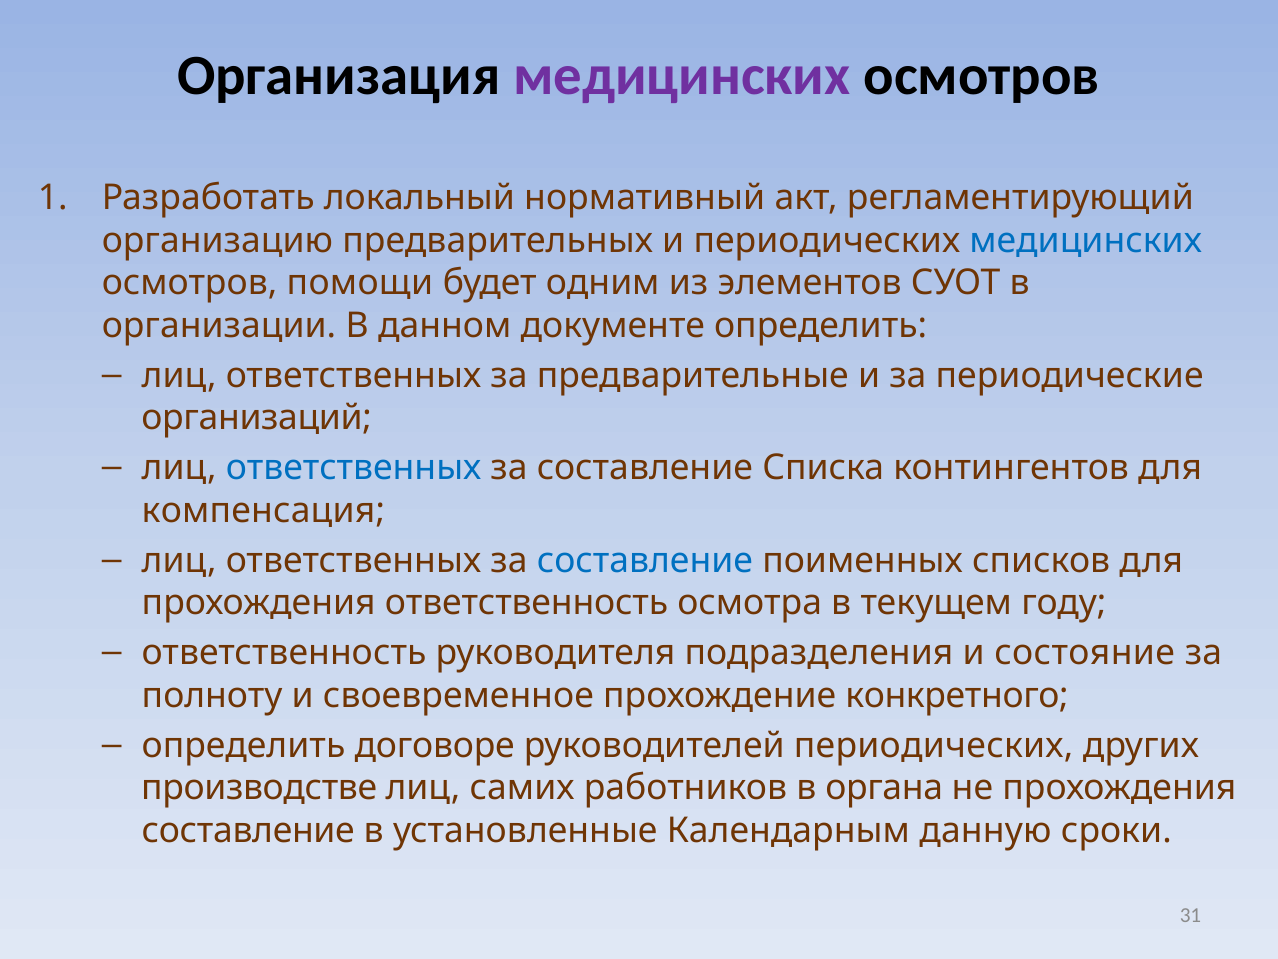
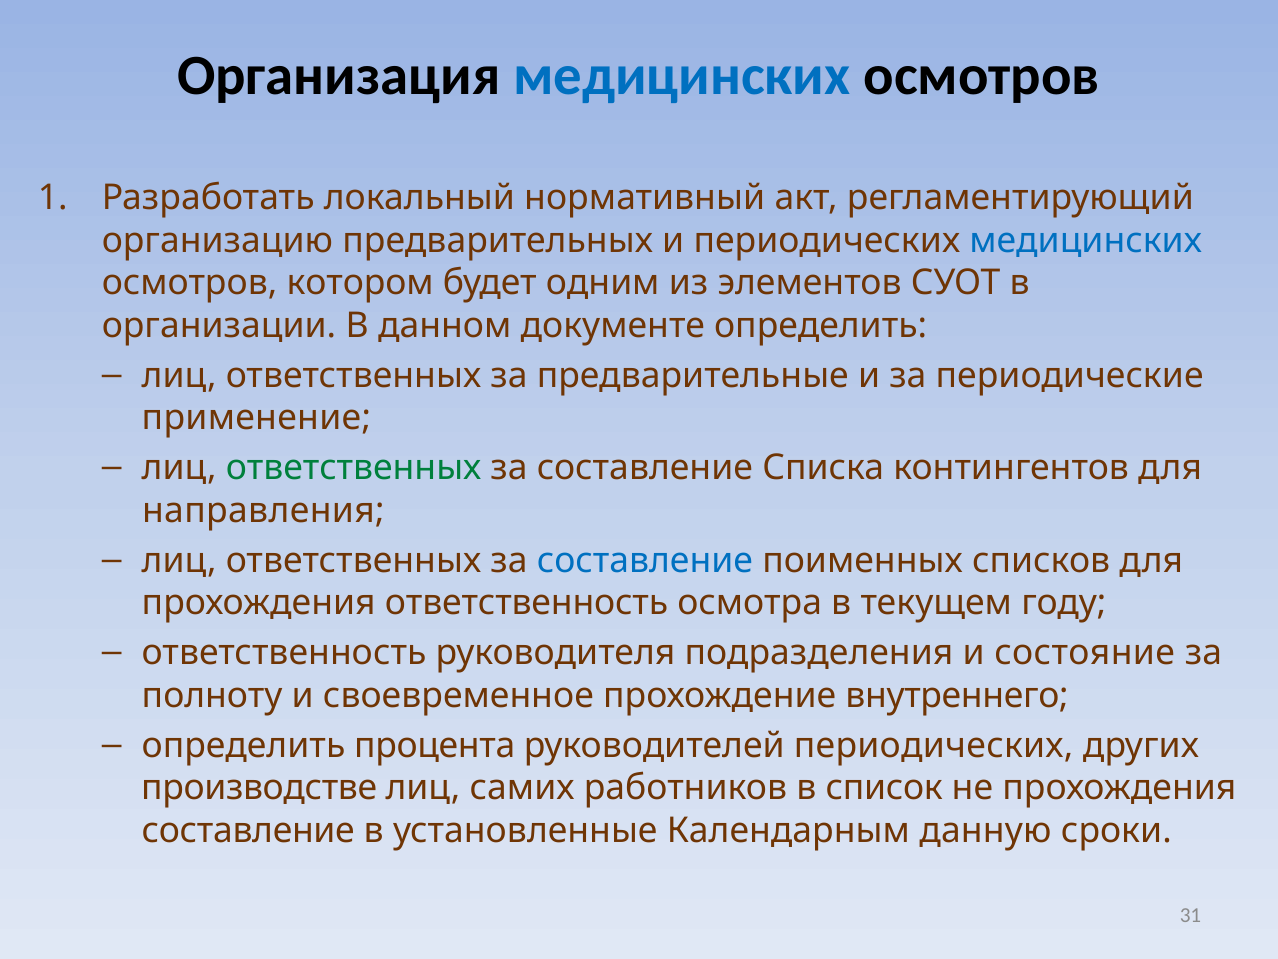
медицинских colour: purple -> blue (682, 76)
помощи: помощи -> котором (360, 283)
организаций: организаций -> применение (256, 418)
ответственных colour: blue -> green (354, 468)
компенсация: компенсация -> направления (263, 510)
конкретного: конкретного -> внутреннего (957, 695)
договоре: договоре -> процента (435, 745)
органа: органа -> список (884, 788)
